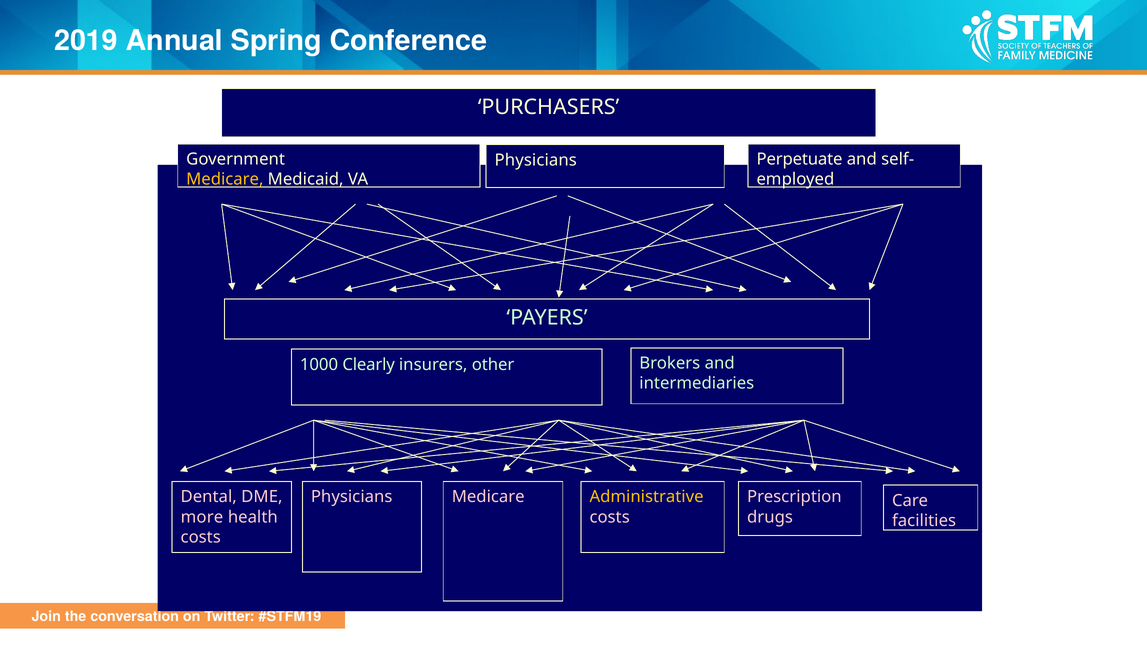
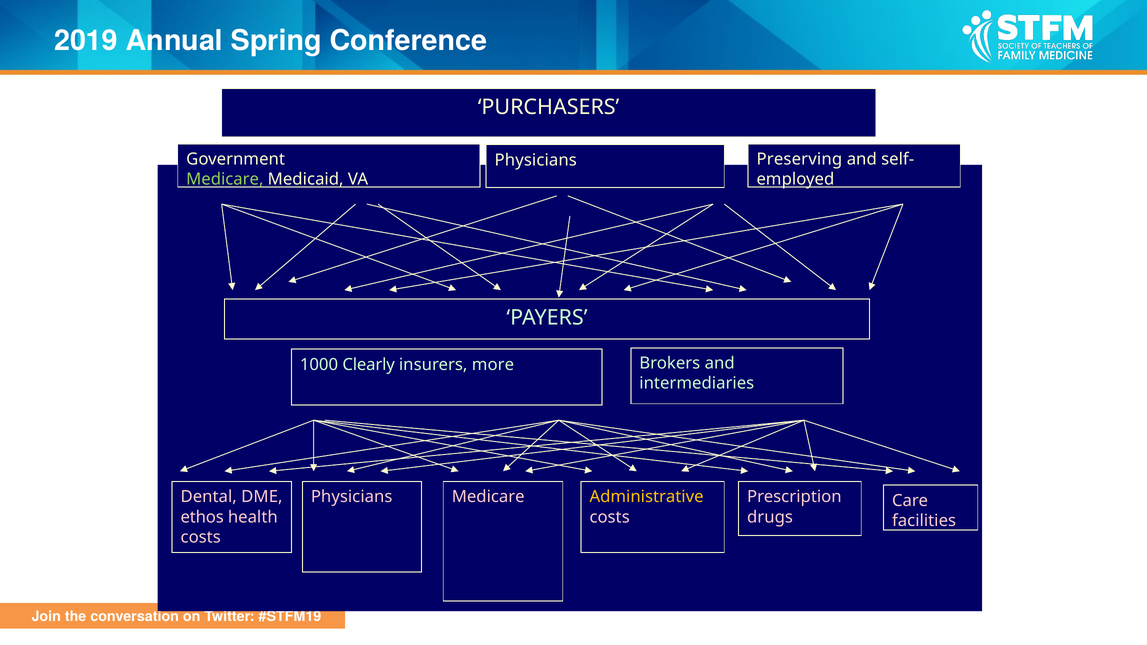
Perpetuate: Perpetuate -> Preserving (799, 159)
Medicare colour: yellow -> light green (225, 179)
other: other -> more (493, 365)
more: more -> ethos (202, 517)
